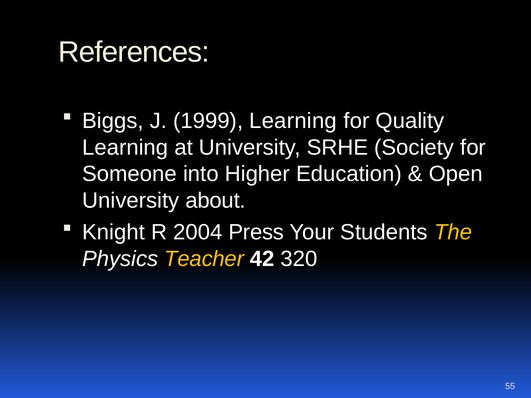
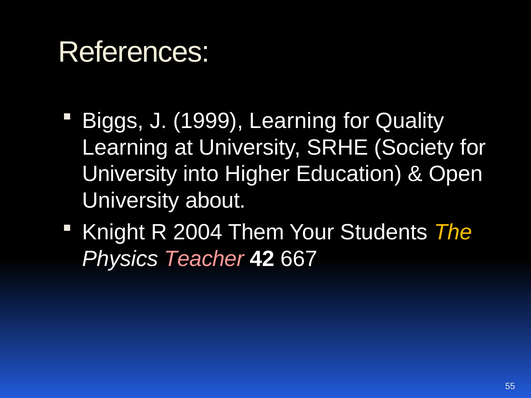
Someone: Someone -> University (130, 174)
Press: Press -> Them (256, 232)
Teacher colour: yellow -> pink (204, 259)
320: 320 -> 667 (299, 259)
